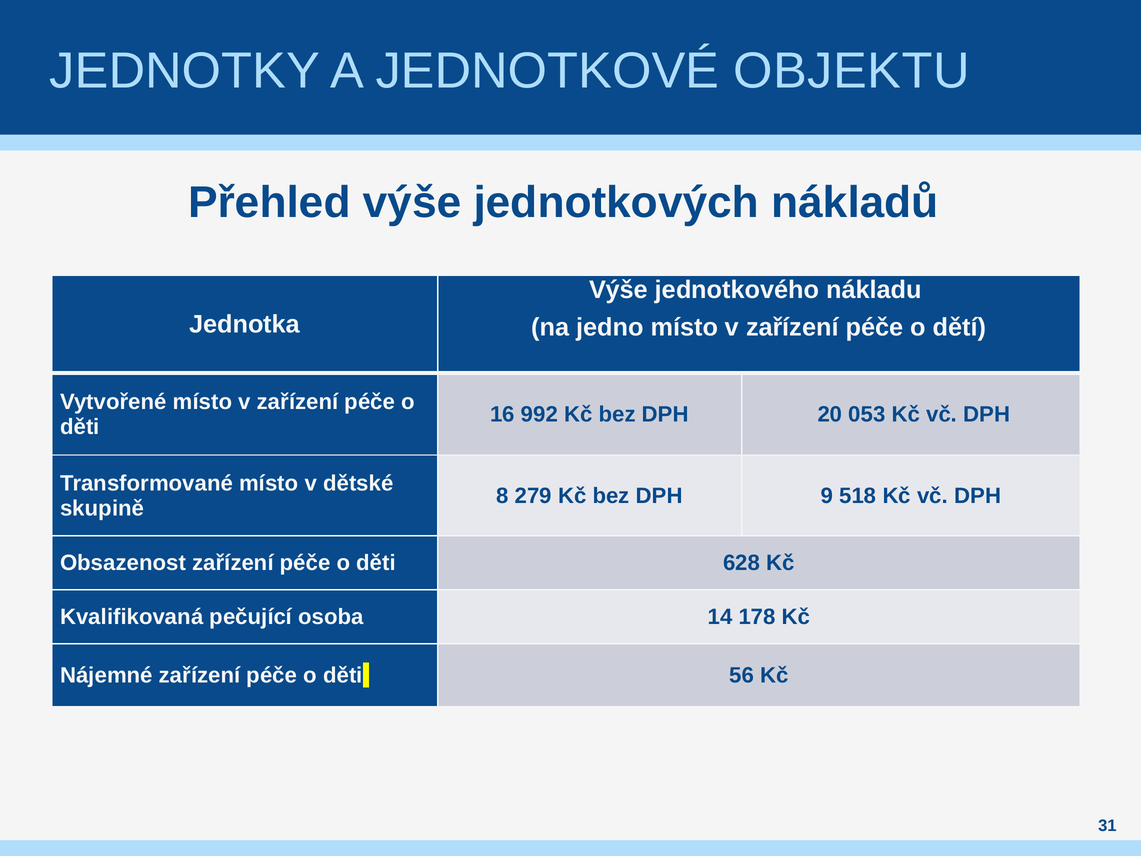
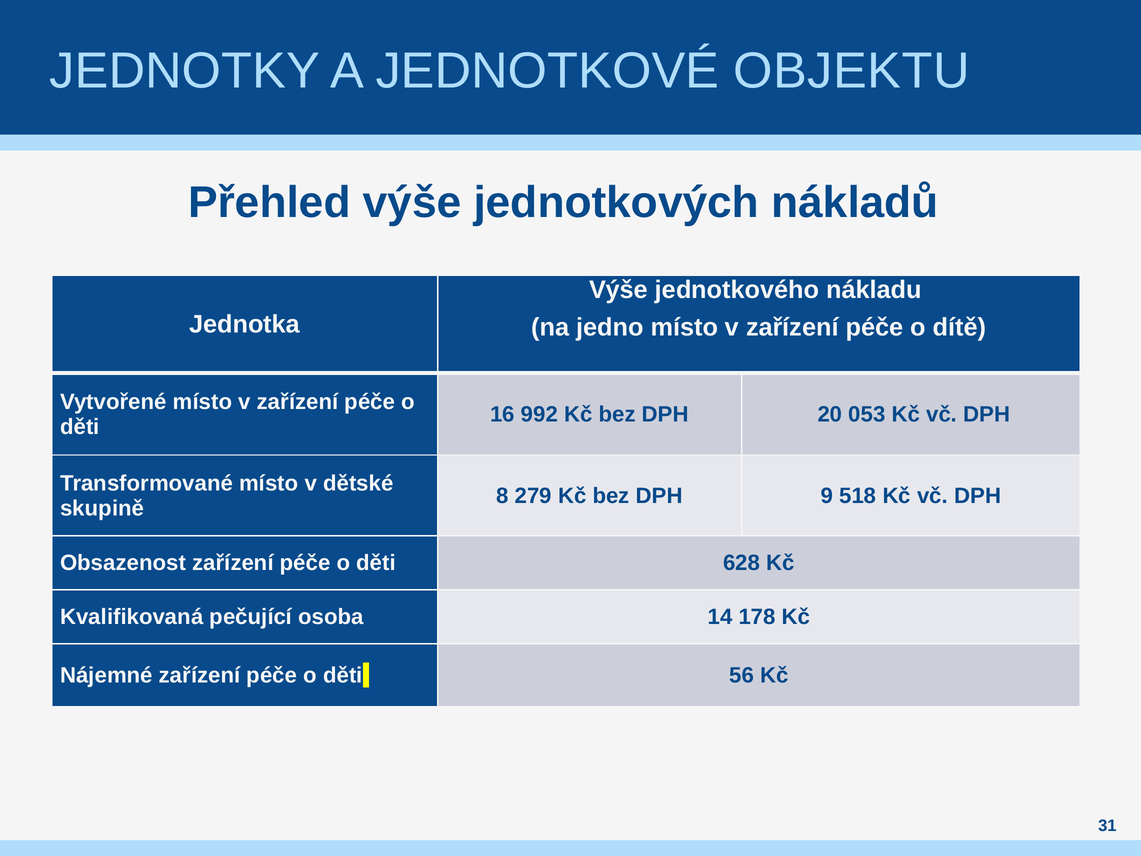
dětí: dětí -> dítě (959, 327)
